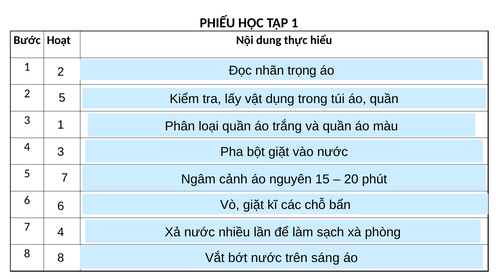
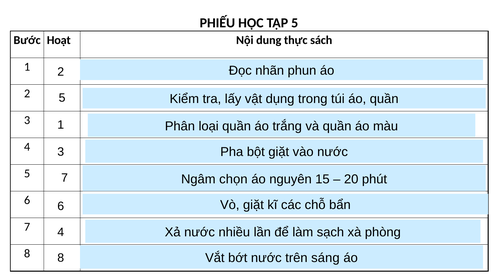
TẬP 1: 1 -> 5 (295, 23)
hiểu: hiểu -> sách (321, 40)
trọng: trọng -> phun (302, 71)
cảnh: cảnh -> chọn (233, 179)
